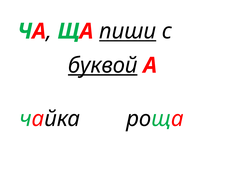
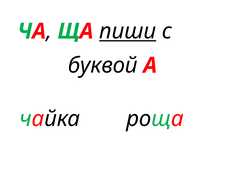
буквой underline: present -> none (103, 65)
